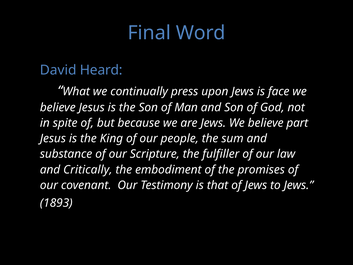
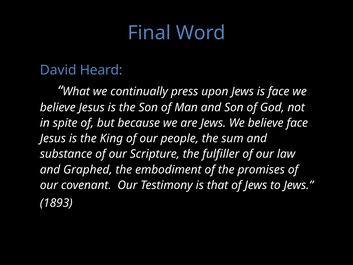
believe part: part -> face (297, 123)
Critically: Critically -> Graphed (88, 169)
